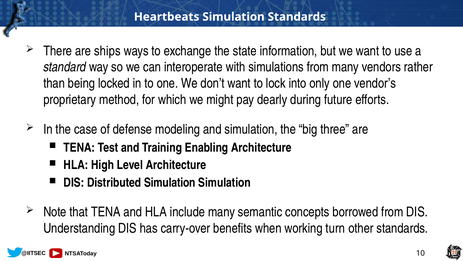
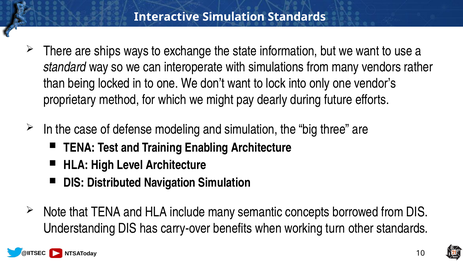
Heartbeats: Heartbeats -> Interactive (167, 17)
Distributed Simulation: Simulation -> Navigation (170, 182)
